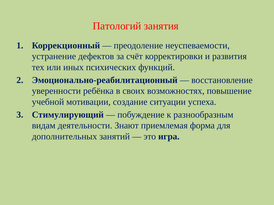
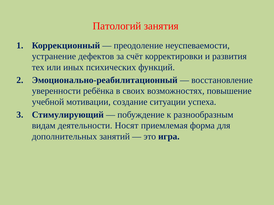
Знают: Знают -> Носят (127, 126)
